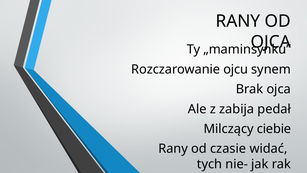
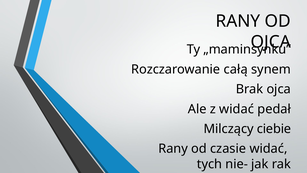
ojcu: ojcu -> całą (236, 69)
z zabija: zabija -> widać (237, 109)
